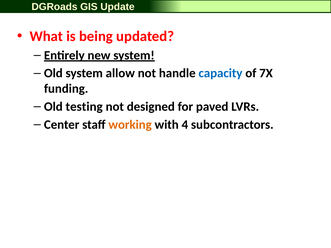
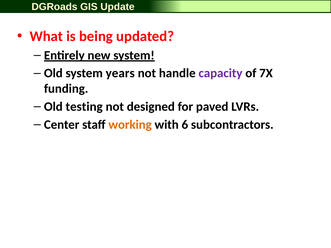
allow: allow -> years (120, 73)
capacity colour: blue -> purple (220, 73)
4: 4 -> 6 (185, 125)
